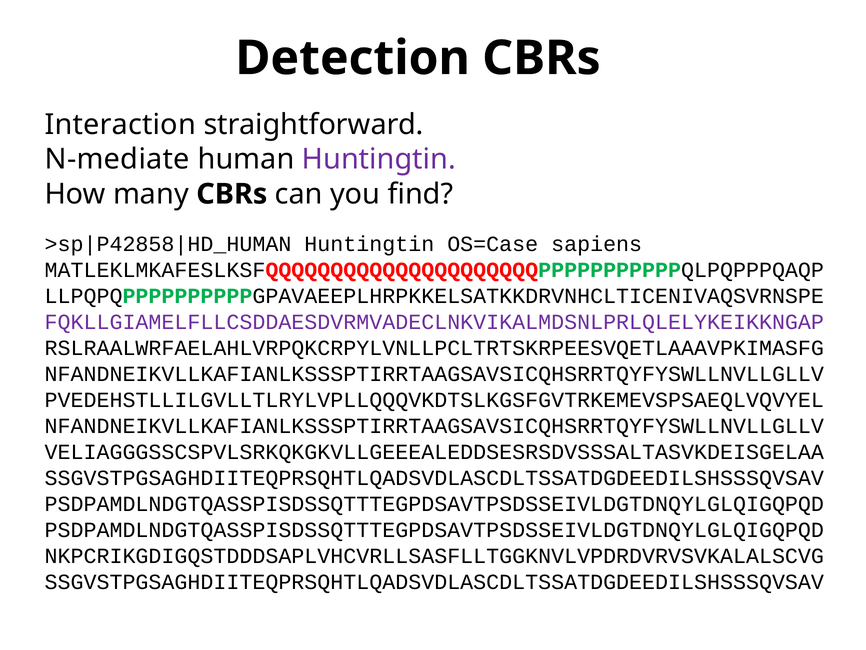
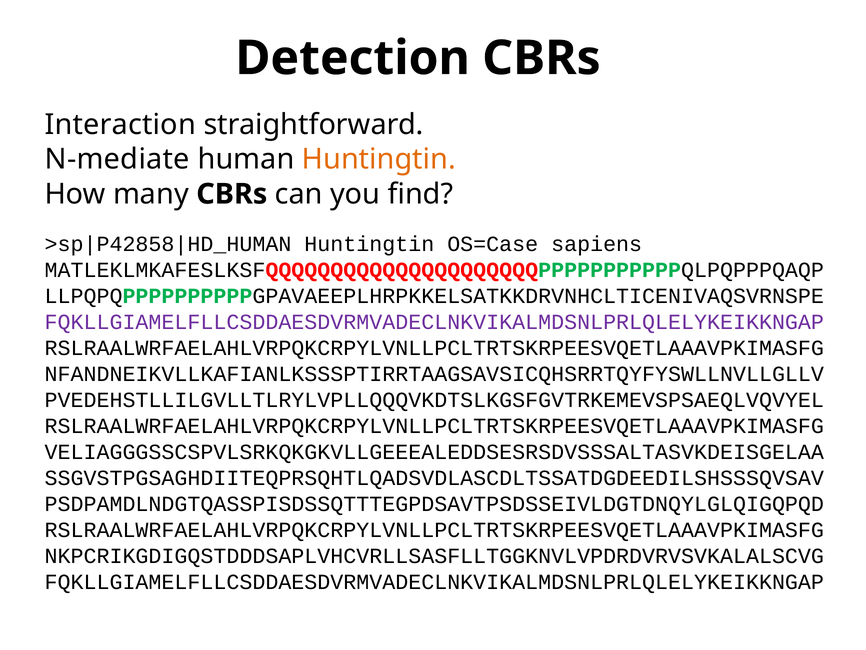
Huntingtin colour: purple -> orange (379, 159)
NFANDNEIKVLLKAFIANLKSSSPTIRRTAAGSAVSICQHSRRTQYFYSWLLNVLLGLLV: NFANDNEIKVLLKAFIANLKSSSPTIRRTAAGSAVSICQHSRRTQYFYSWLLNVLLGLLV -> RSLRAALWRFAELAHLVRPQKCRPYLVNLLPCLTRTSKRPEESVQETLAAAVPKIMASFG (434, 426)
PSDPAMDLNDGTQASSPISDSSQTTTEGPDSAVTPSDSSEIVLDGTDNQYLGLQIGQPQD: PSDPAMDLNDGTQASSPISDSSQTTTEGPDSAVTPSDSSEIVLDGTDNQYLGLQIGQPQD -> RSLRAALWRFAELAHLVRPQKCRPYLVNLLPCLTRTSKRPEESVQETLAAAVPKIMASFG (434, 530)
SSGVSTPGSAGHDIITEQPRSQHTLQADSVDLASCDLTSSATDGDEEDILSHSSSQVSAV: SSGVSTPGSAGHDIITEQPRSQHTLQADSVDLASCDLTSSATDGDEEDILSHSSSQVSAV -> FQKLLGIAMELFLLCSDDAESDVRMVADECLNKVIKALMDSNLPRLQLELYKEIKKNGAP (434, 582)
